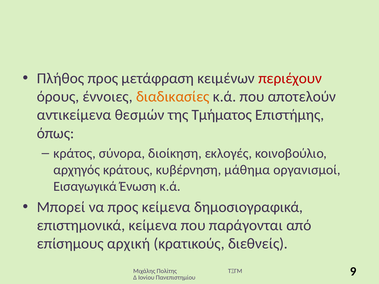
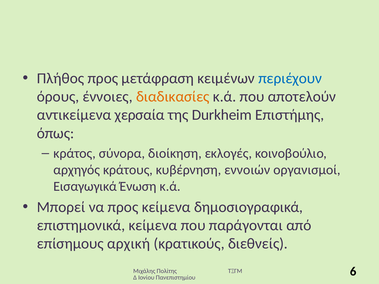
περιέχουν colour: red -> blue (290, 78)
θεσμών: θεσμών -> χερσαία (140, 115)
Τμήματος: Τμήματος -> Durkheim (222, 115)
μάθημα: μάθημα -> εννοιών (247, 170)
9: 9 -> 6 (353, 272)
